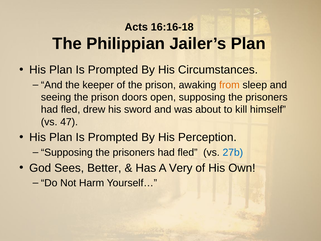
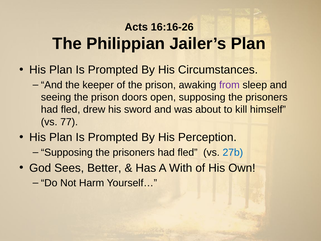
16:16-18: 16:16-18 -> 16:16-26 (172, 27)
from colour: orange -> purple (229, 85)
47: 47 -> 77 (69, 122)
Very: Very -> With (181, 168)
